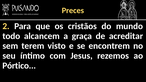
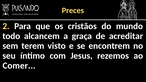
Pórtico: Pórtico -> Comer (19, 66)
